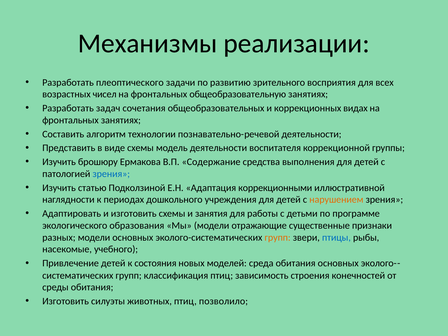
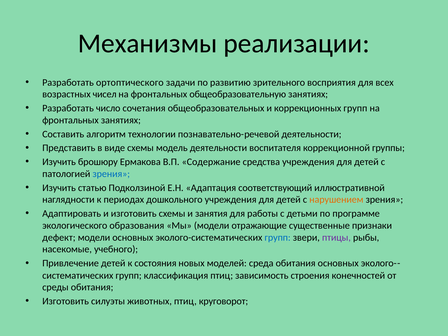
плеоптического: плеоптического -> ортоптического (130, 82)
задач: задач -> число (108, 108)
коррекционных видах: видах -> групп (355, 108)
средства выполнения: выполнения -> учреждения (308, 162)
коррекционными: коррекционными -> соответствующий (275, 188)
разных: разных -> дефект (59, 237)
групп colour: orange -> blue (278, 237)
птицы colour: blue -> purple (336, 237)
позволило: позволило -> круговорот (224, 301)
